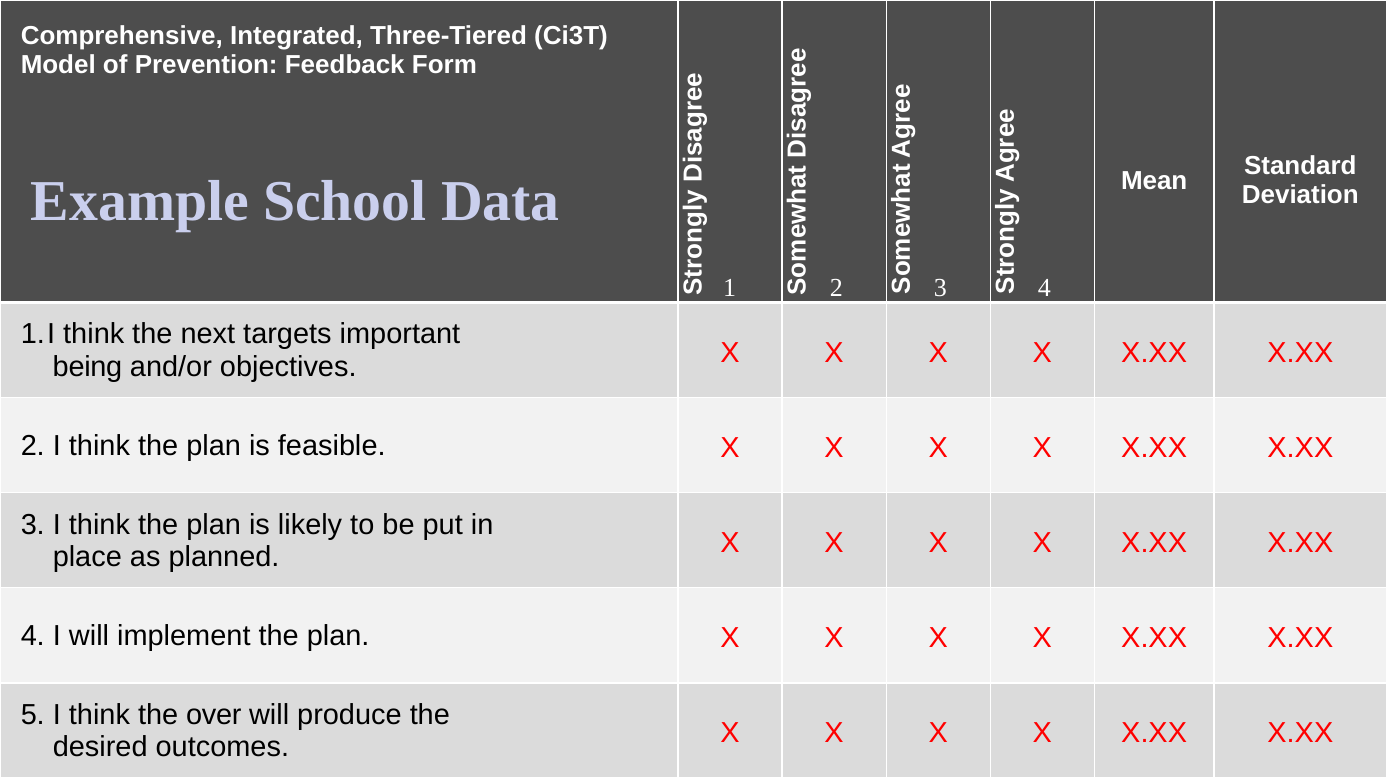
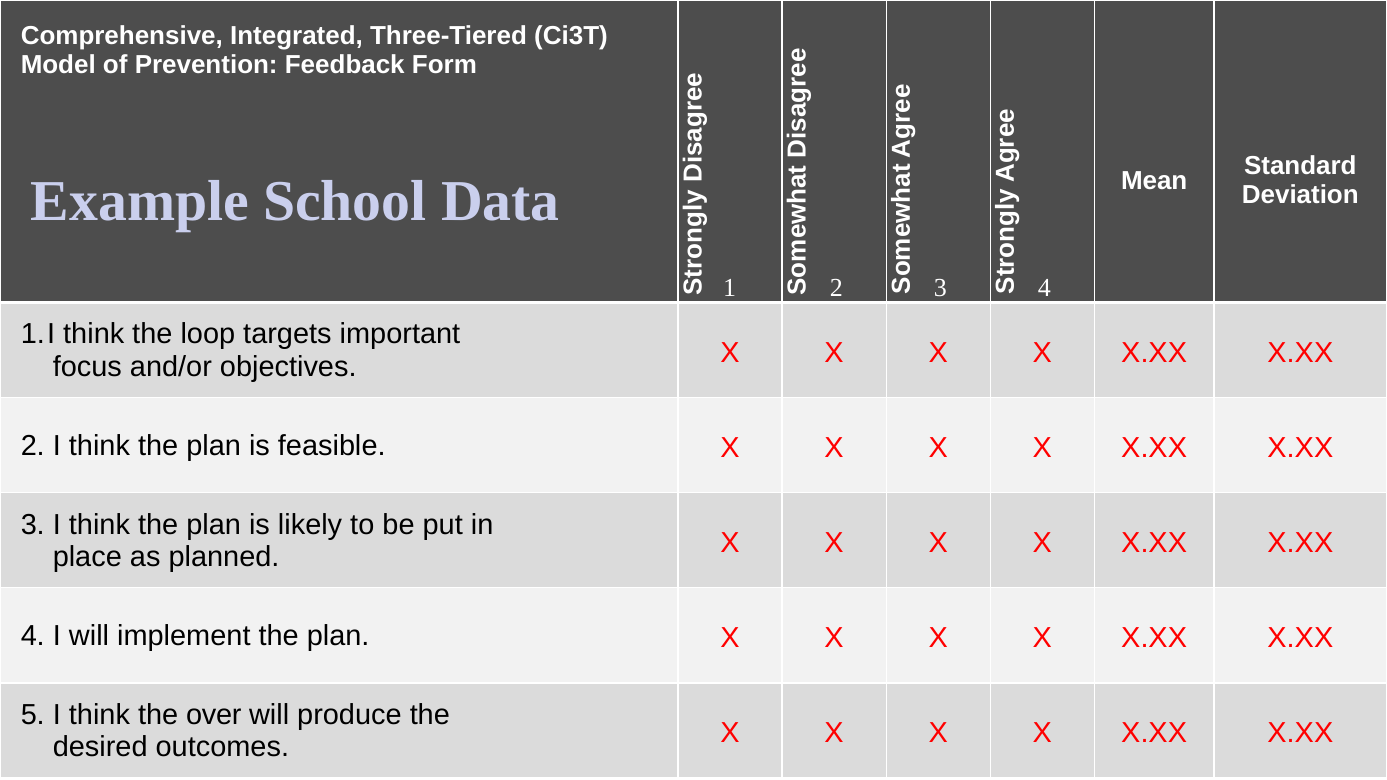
next: next -> loop (208, 334)
being: being -> focus (87, 367)
